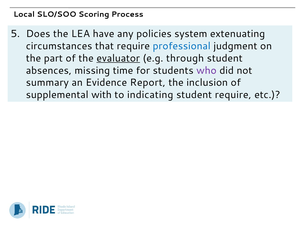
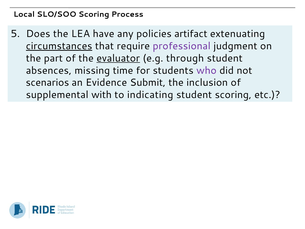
system: system -> artifact (191, 34)
circumstances underline: none -> present (59, 46)
professional colour: blue -> purple (182, 46)
summary: summary -> scenarios (47, 83)
Report: Report -> Submit (148, 83)
student require: require -> scoring (233, 95)
